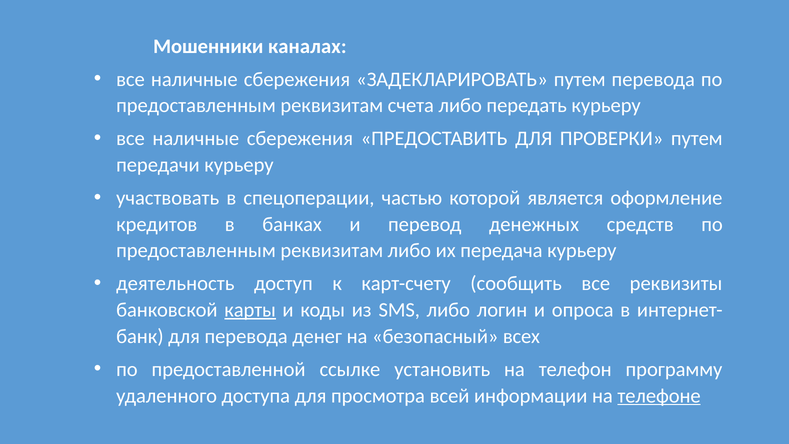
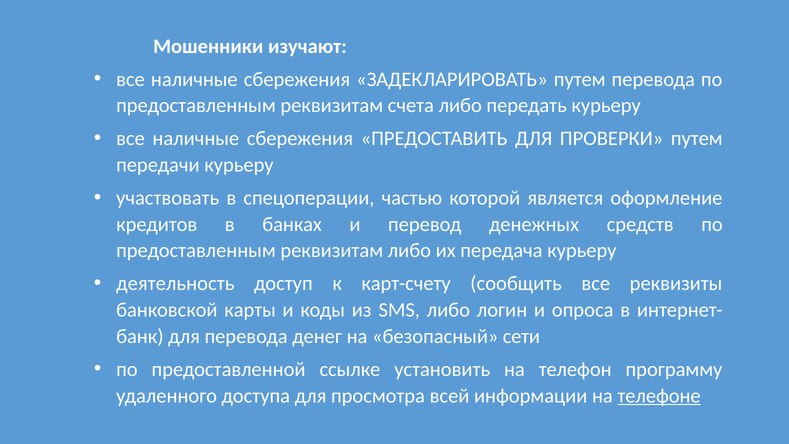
каналах: каналах -> изучают (307, 46)
карты underline: present -> none (250, 310)
всех: всех -> сети (521, 336)
